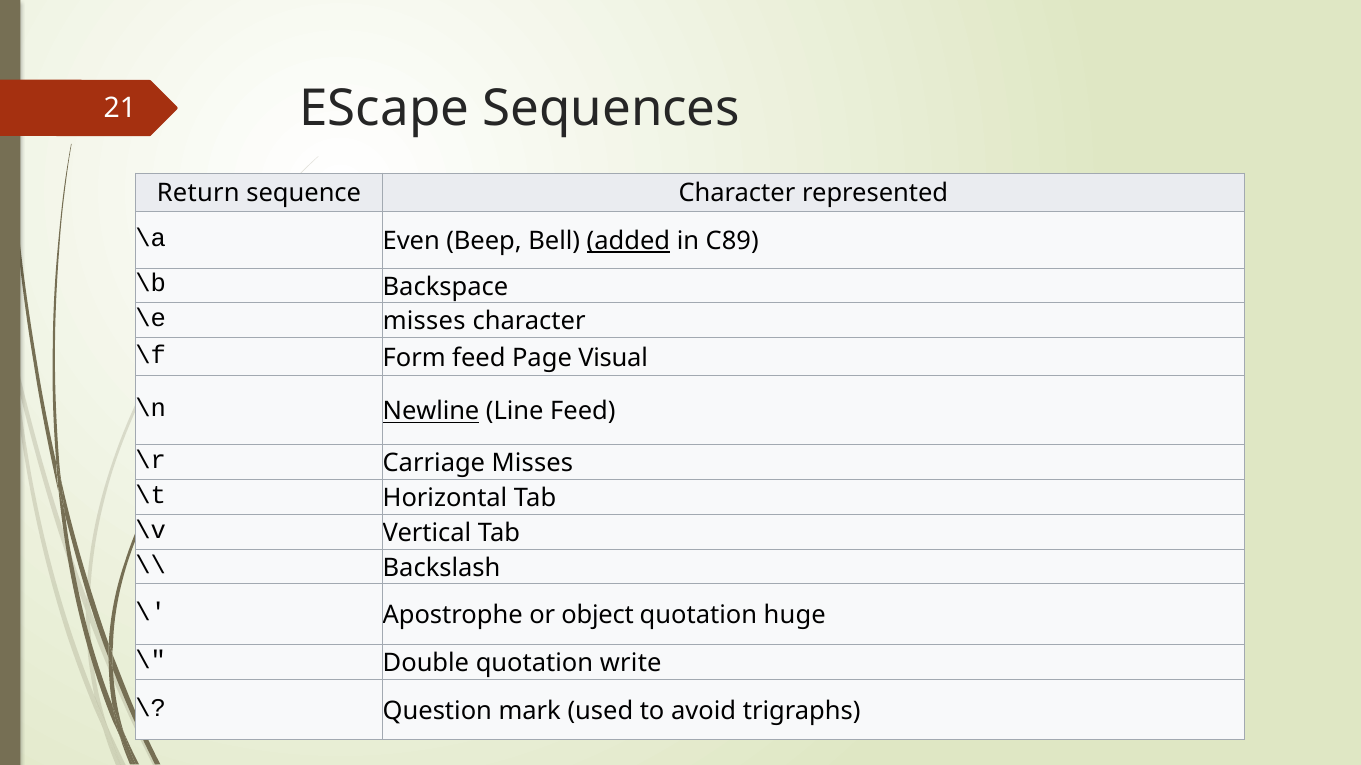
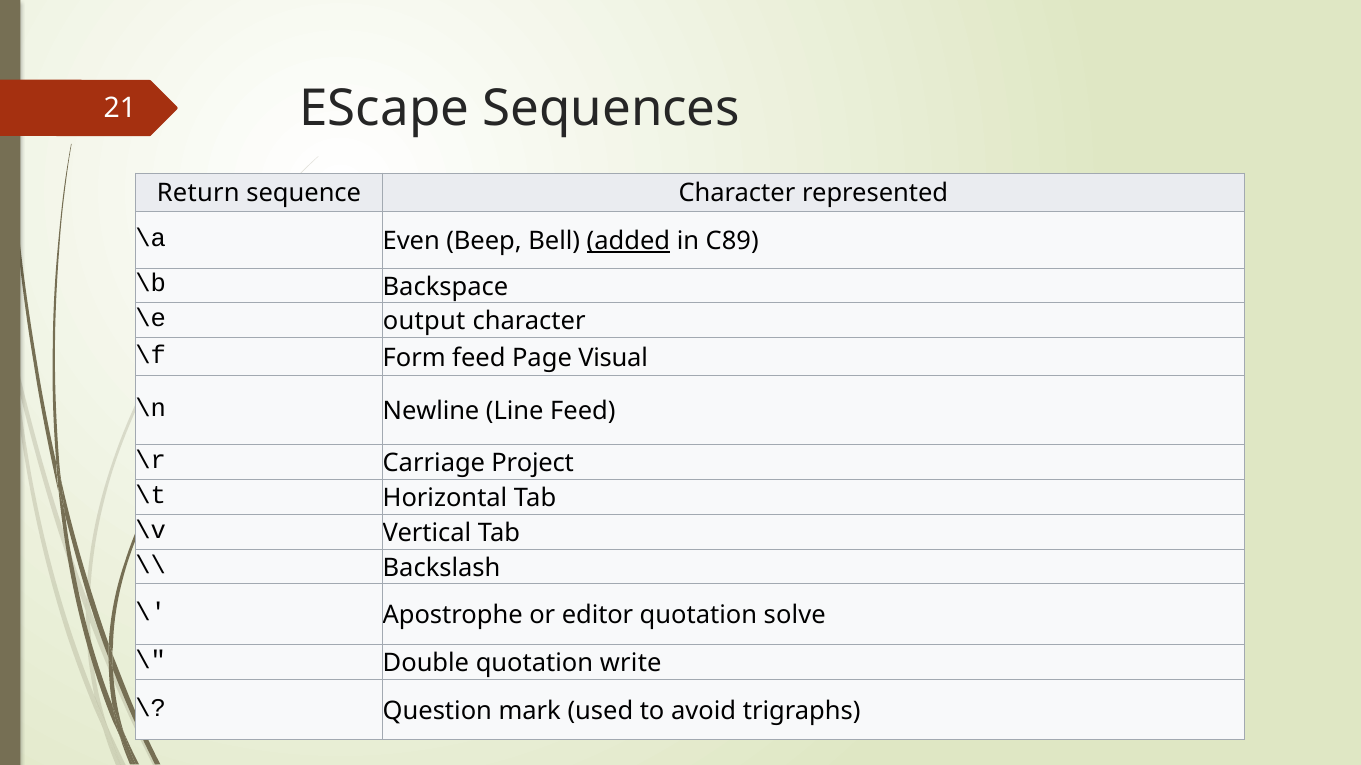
\e misses: misses -> output (424, 322)
Newline underline: present -> none (431, 412)
Carriage Misses: Misses -> Project (533, 464)
object: object -> editor (598, 616)
huge: huge -> solve (795, 616)
